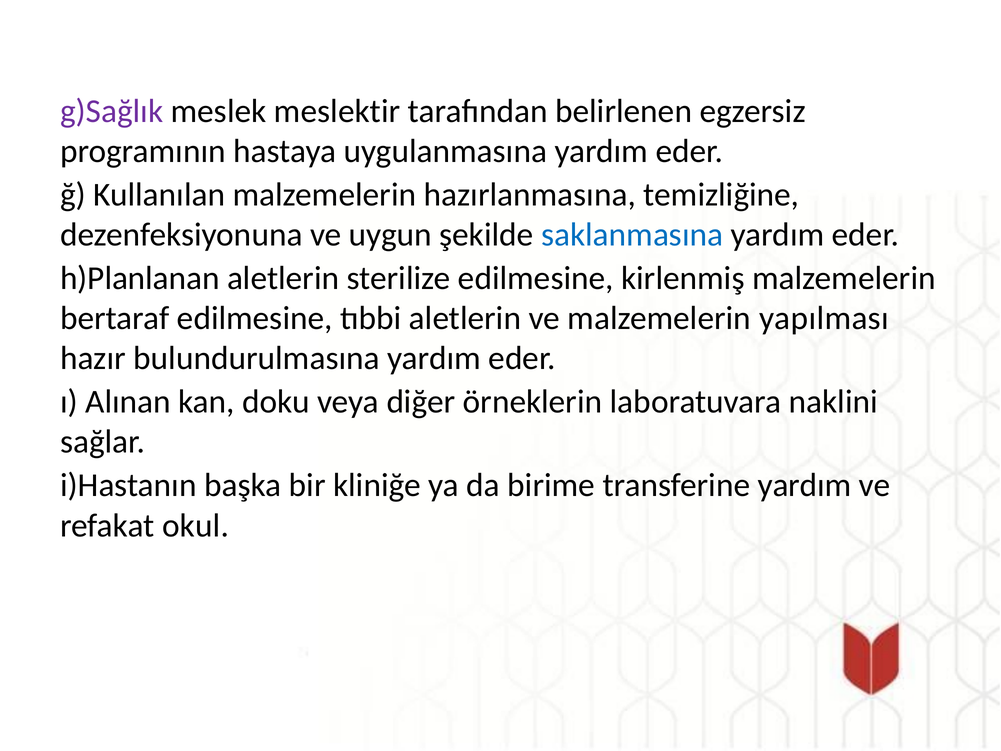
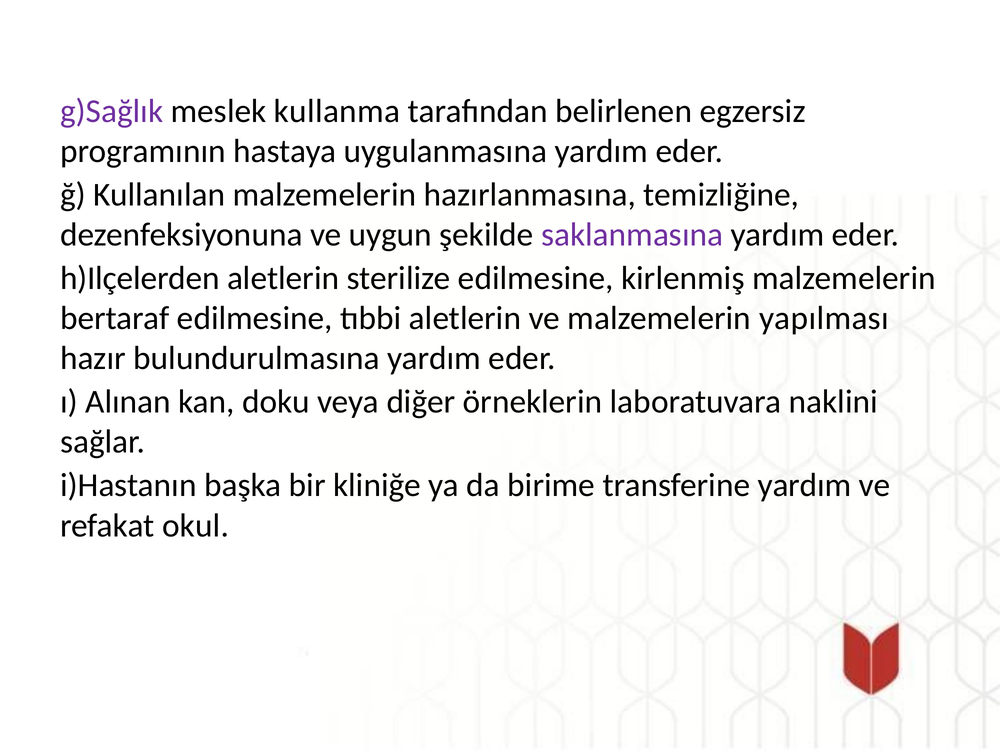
meslektir: meslektir -> kullanma (337, 111)
saklanmasına colour: blue -> purple (632, 235)
h)Planlanan: h)Planlanan -> h)Ilçelerden (140, 278)
